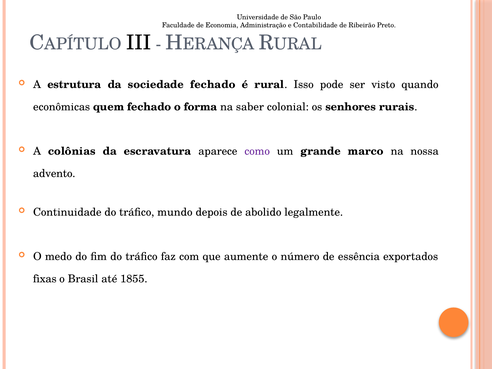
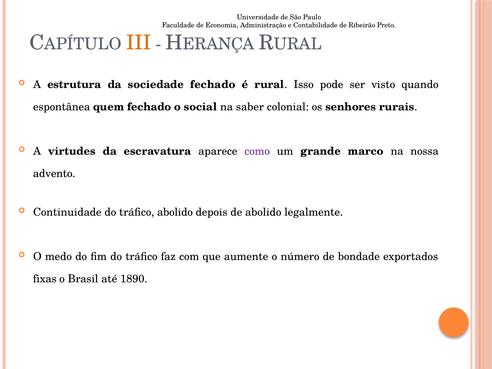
III colour: black -> orange (139, 43)
econômicas: econômicas -> espontânea (62, 107)
forma: forma -> social (200, 107)
colônias: colônias -> virtudes (72, 151)
tráfico mundo: mundo -> abolido (175, 212)
essência: essência -> bondade (359, 257)
1855: 1855 -> 1890 (134, 279)
